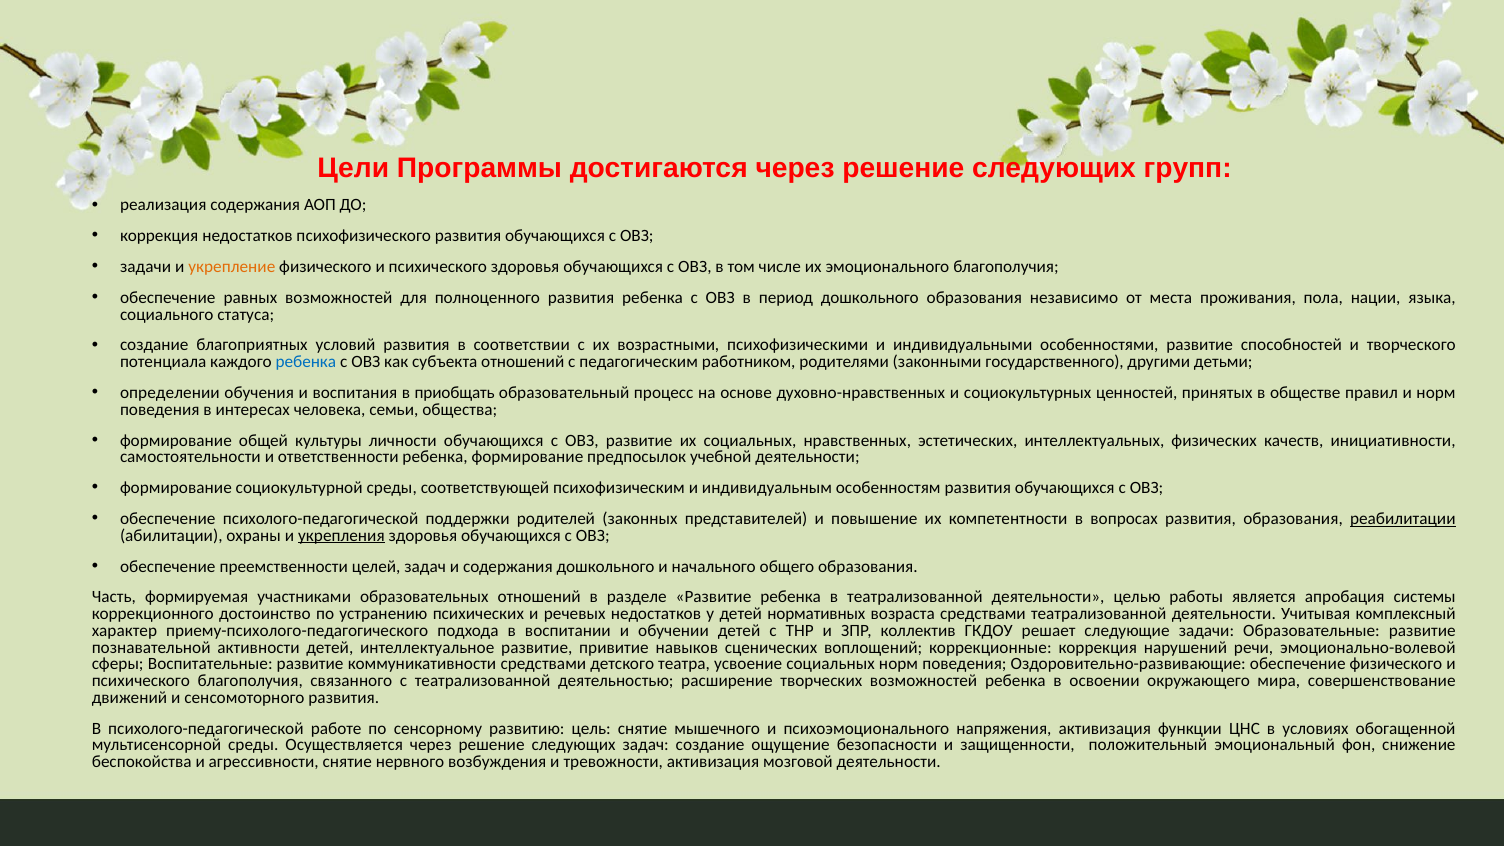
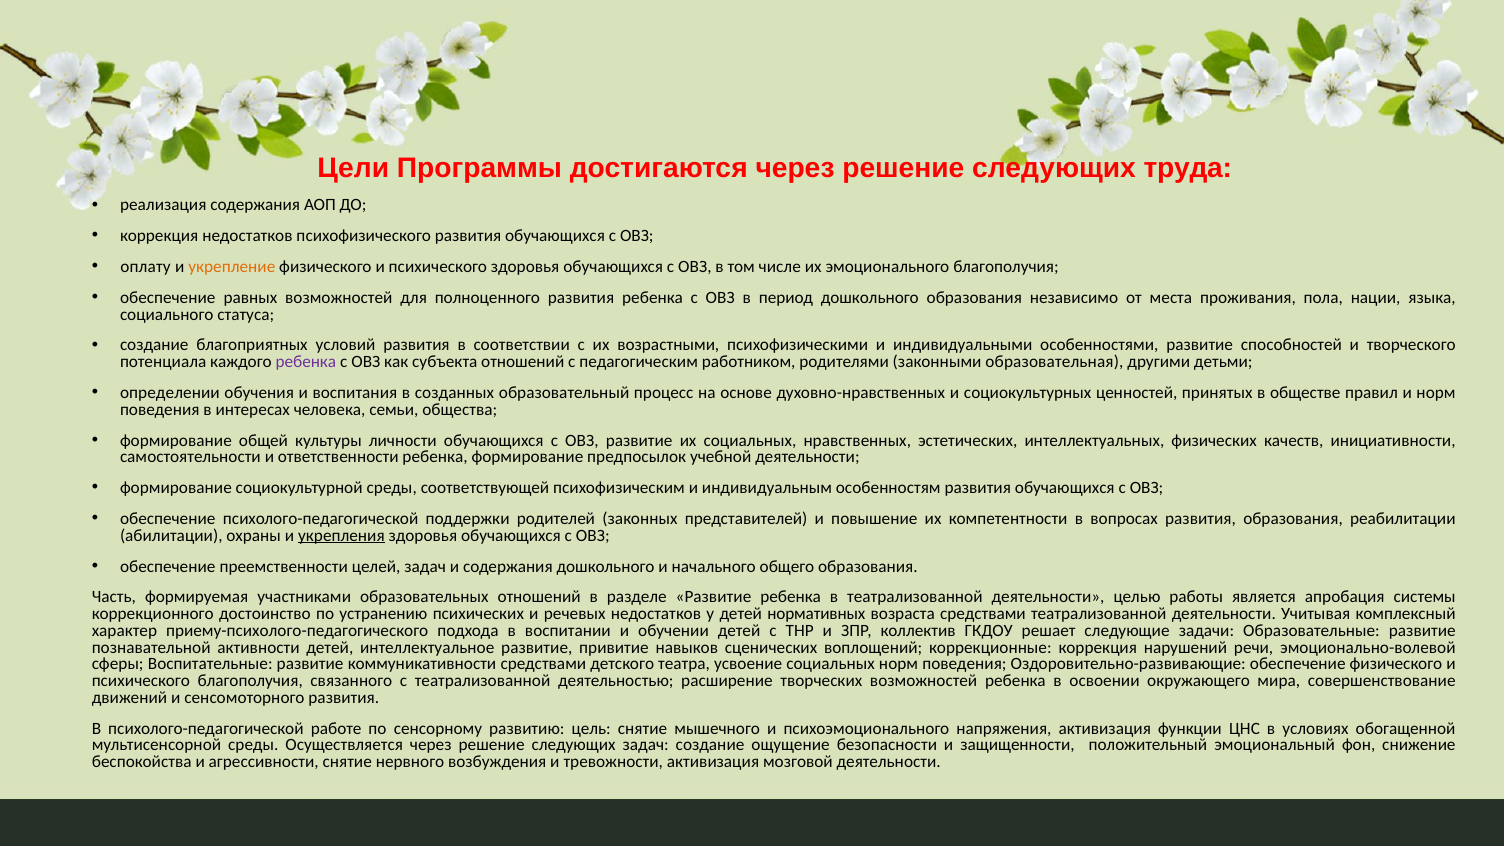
групп: групп -> труда (1188, 169)
задачи: задачи -> оплату (145, 267)
ребенка colour: blue -> purple (306, 362)
государственного: государственного -> образовательная (1054, 362)
приобщать: приобщать -> созданных (455, 393)
реабилитации underline: present -> none (1403, 519)
